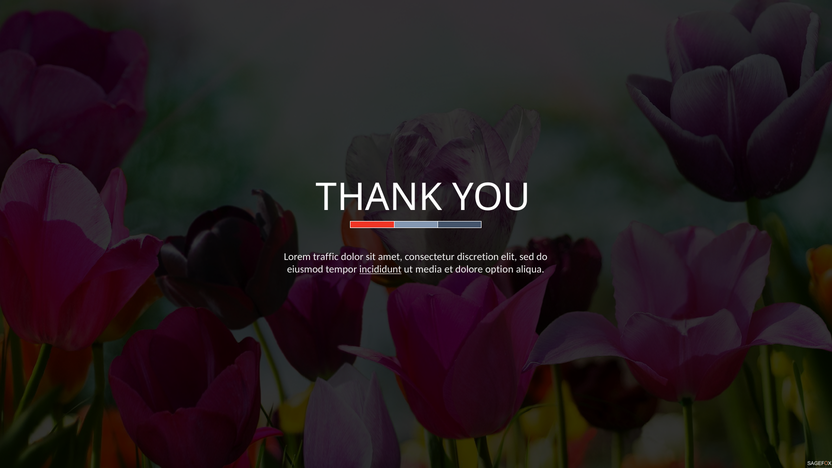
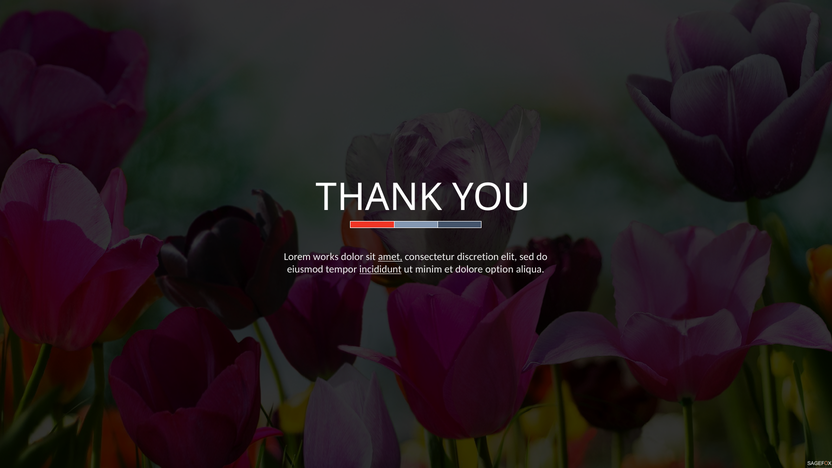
traffic: traffic -> works (326, 257)
amet underline: none -> present (390, 257)
media: media -> minim (429, 269)
